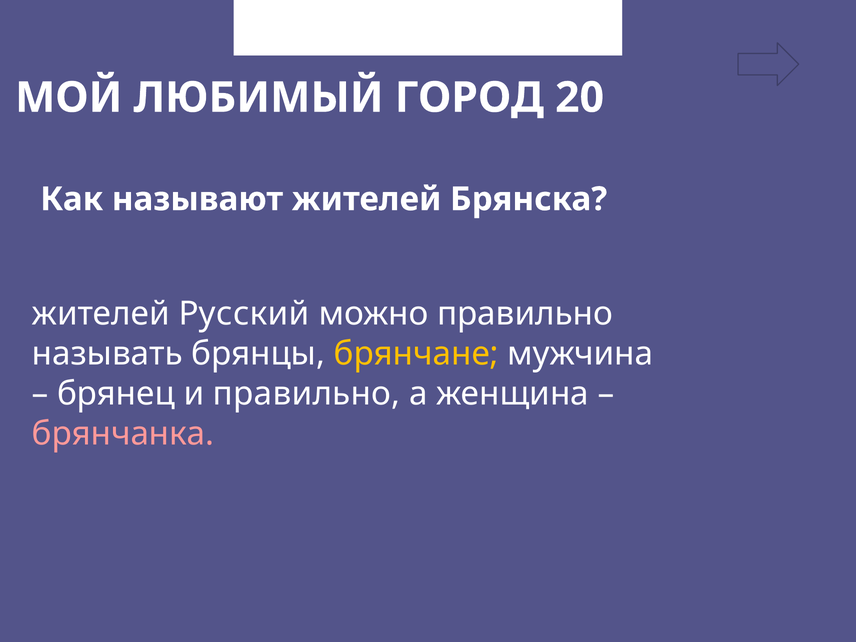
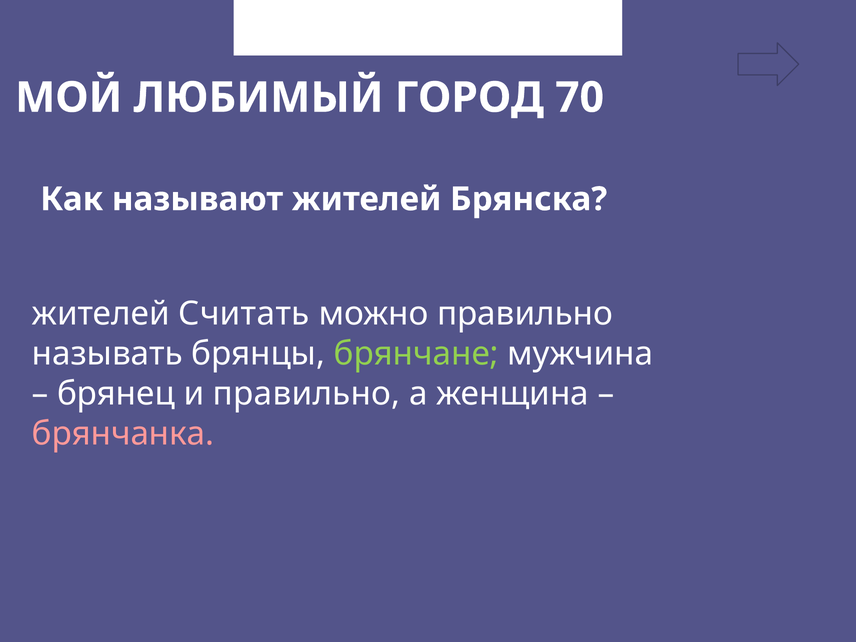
20: 20 -> 70 (580, 98)
Русский: Русский -> Считать (244, 314)
брянчане colour: yellow -> light green (416, 354)
